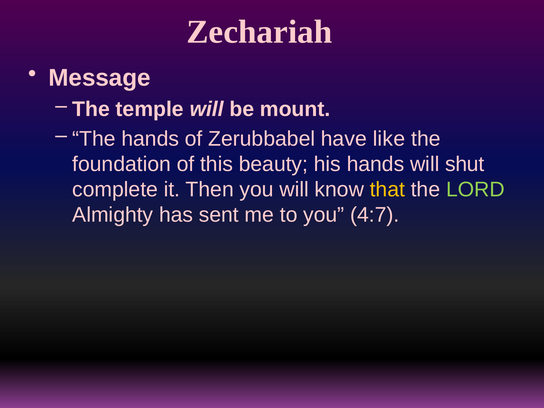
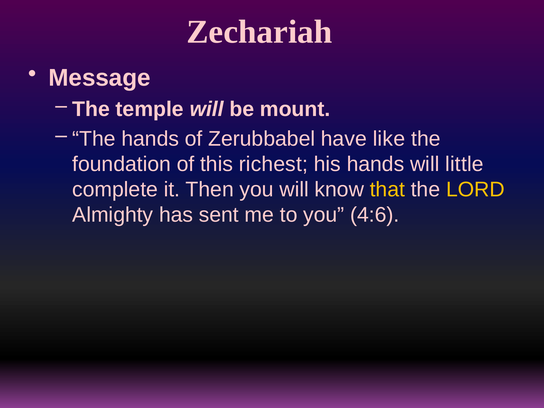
beauty: beauty -> richest (273, 164)
shut: shut -> little (464, 164)
LORD colour: light green -> yellow (475, 190)
4:7: 4:7 -> 4:6 (375, 215)
